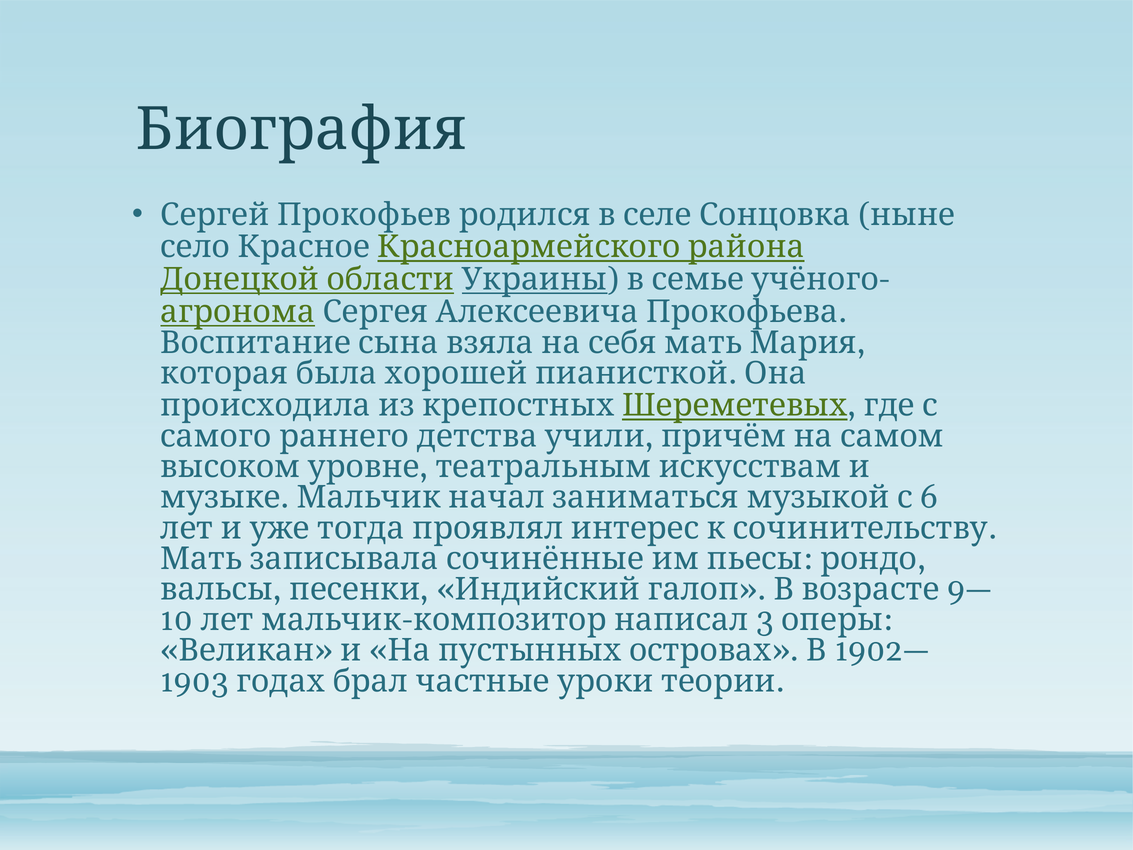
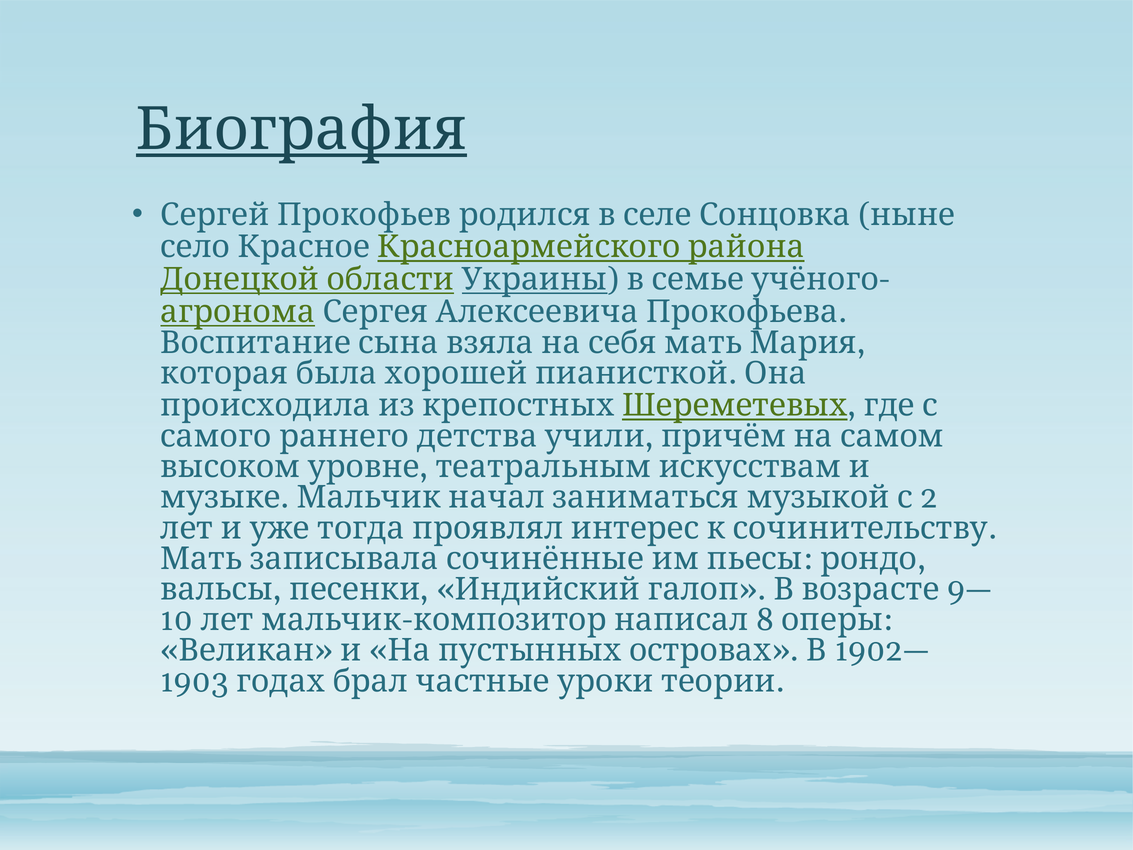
Биография underline: none -> present (302, 129)
6: 6 -> 2 (929, 497)
3: 3 -> 8 (765, 620)
